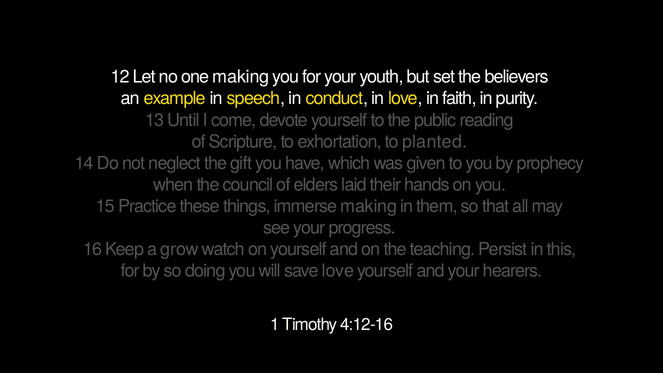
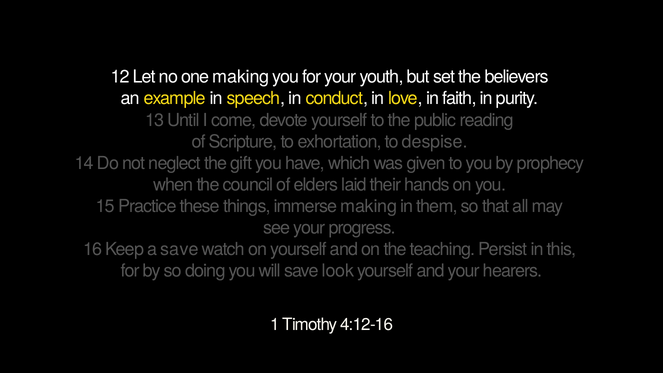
planted: planted -> despise (435, 142)
a grow: grow -> save (180, 249)
save love: love -> look (338, 271)
